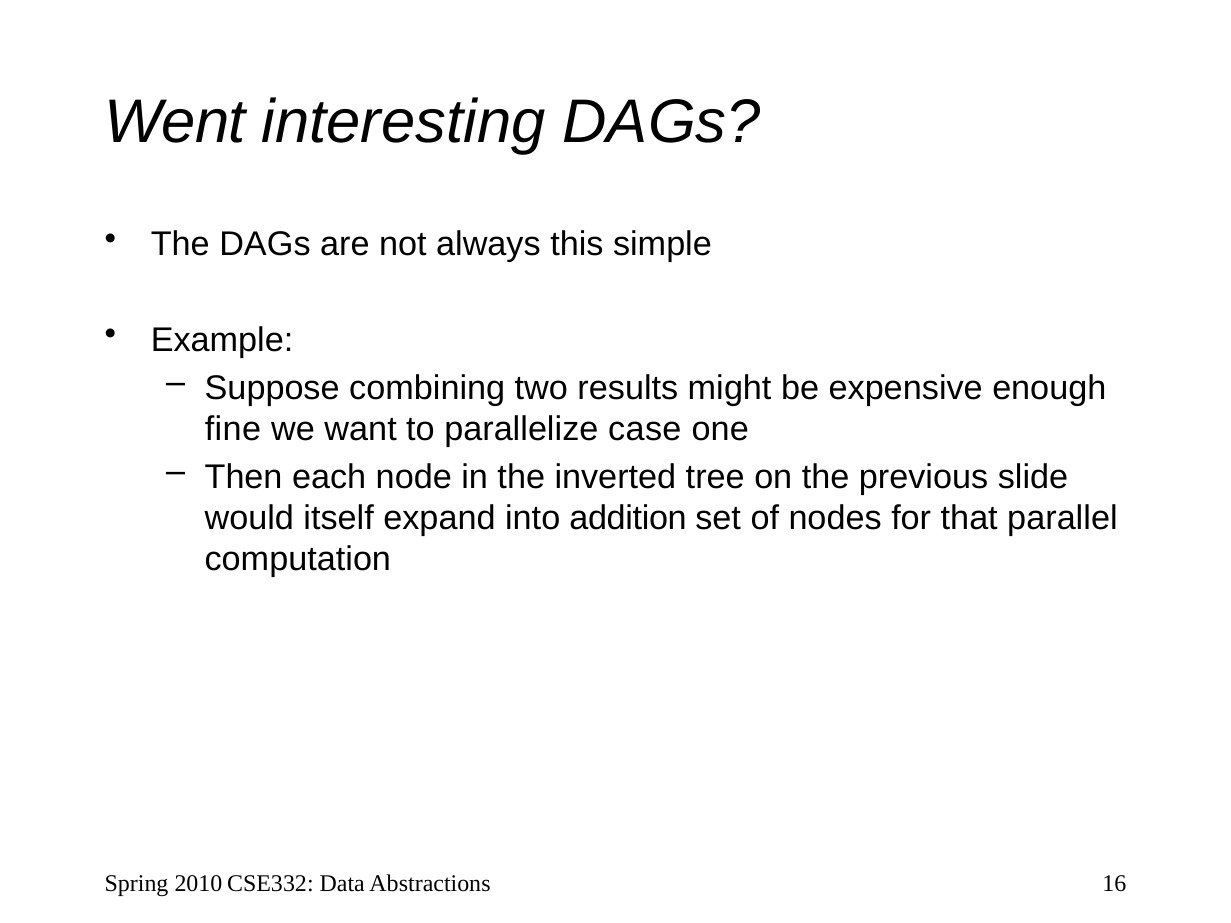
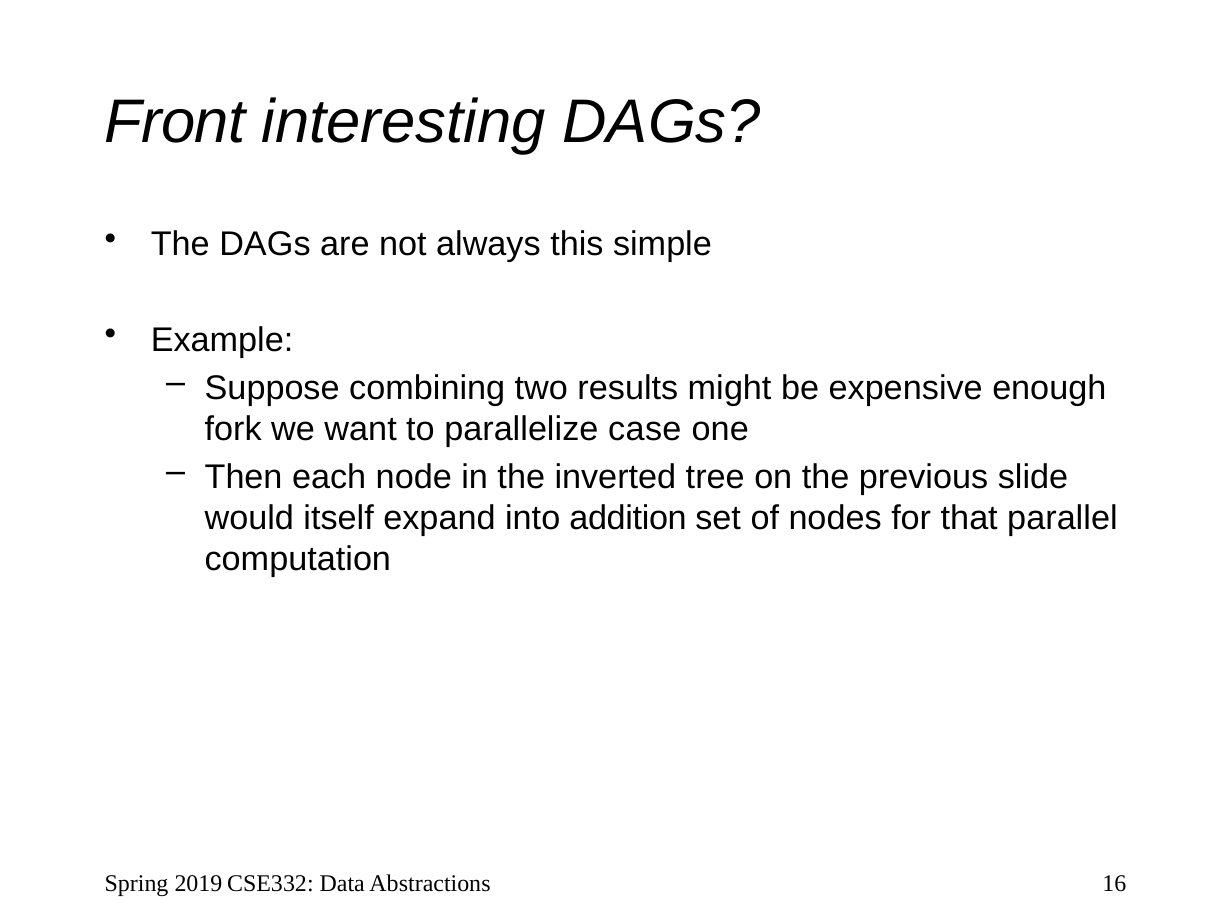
Went: Went -> Front (175, 122)
fine: fine -> fork (233, 429)
2010: 2010 -> 2019 (198, 884)
